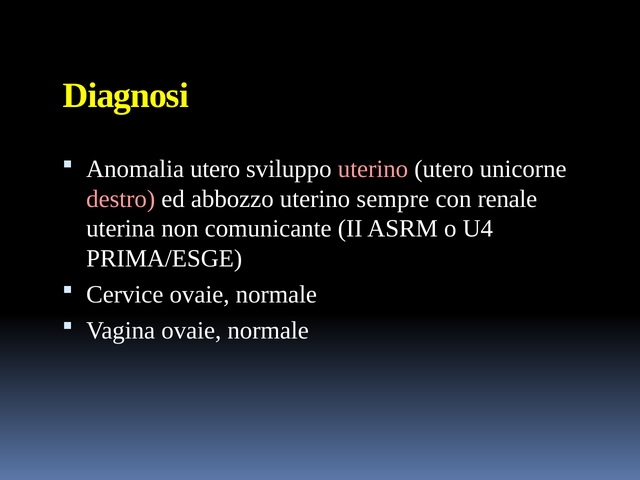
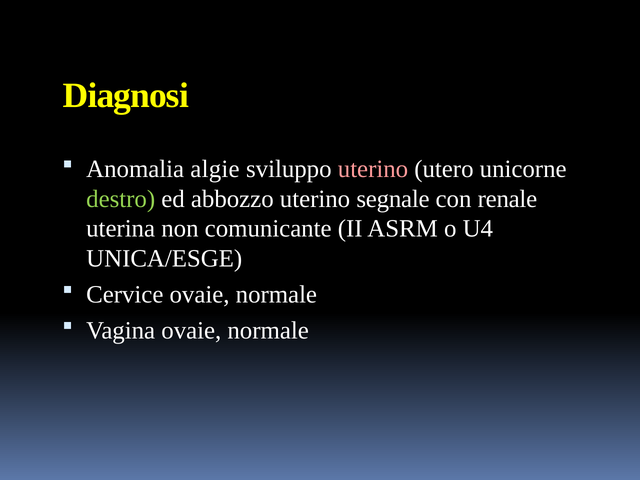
Anomalia utero: utero -> algie (215, 169)
destro colour: pink -> light green (121, 199)
sempre: sempre -> segnale (393, 199)
PRIMA/ESGE: PRIMA/ESGE -> UNICA/ESGE (164, 258)
